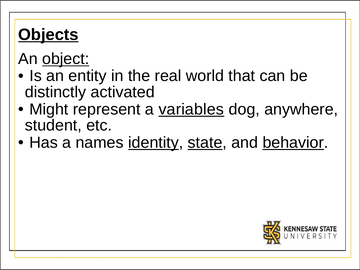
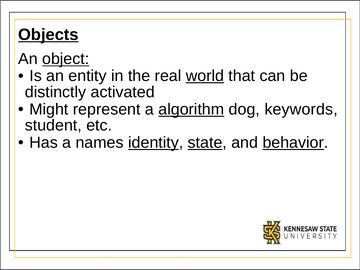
world underline: none -> present (205, 76)
variables: variables -> algorithm (191, 109)
anywhere: anywhere -> keywords (301, 109)
